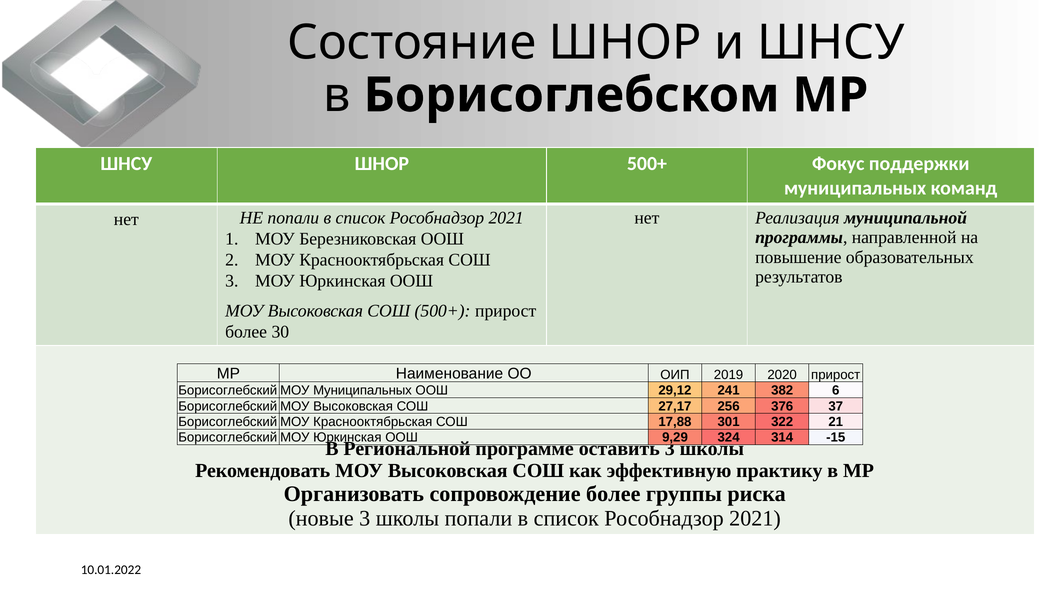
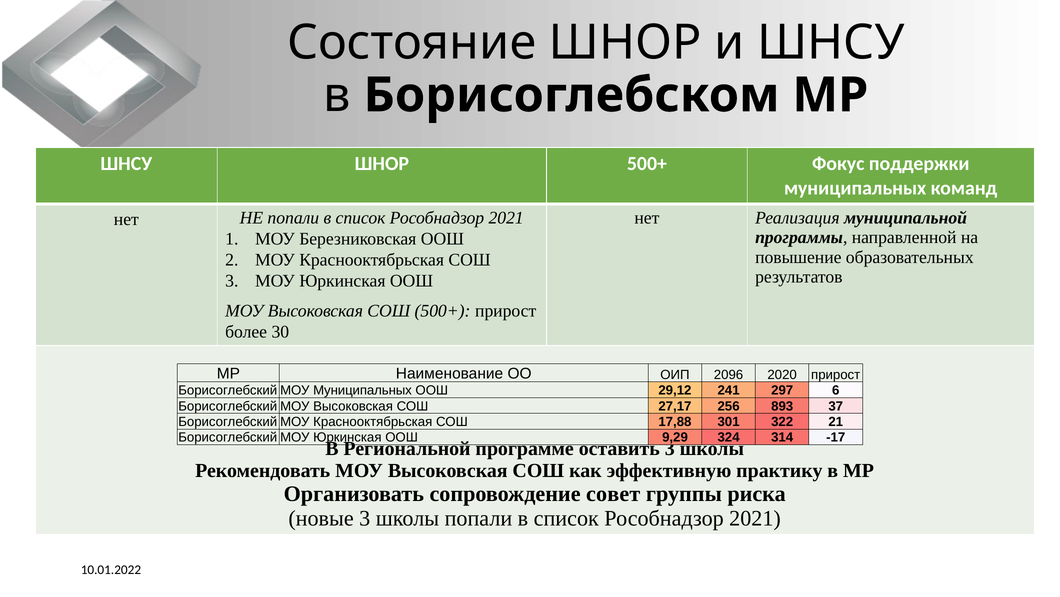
2019: 2019 -> 2096 (729, 374)
382: 382 -> 297 (782, 390)
376: 376 -> 893 (782, 406)
-15: -15 -> -17 (836, 437)
сопровождение более: более -> совет (613, 493)
